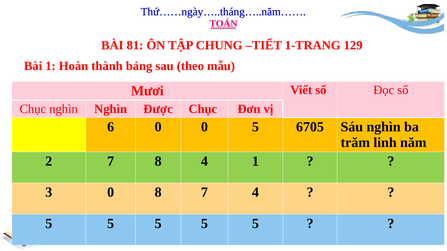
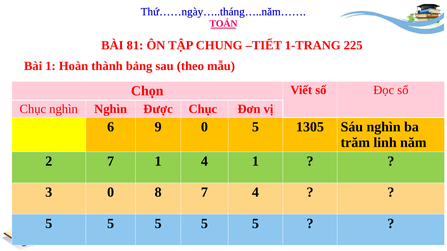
129: 129 -> 225 (353, 45)
Mươi: Mươi -> Chọn (147, 91)
6 0: 0 -> 9 (158, 127)
6705: 6705 -> 1305 (310, 127)
7 8: 8 -> 1 (158, 161)
